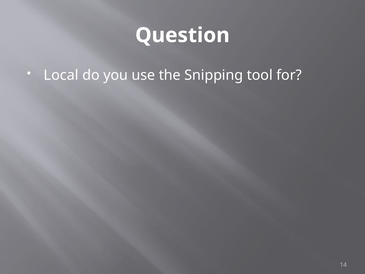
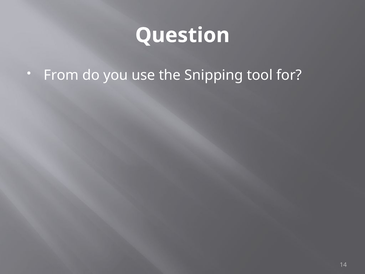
Local: Local -> From (61, 75)
